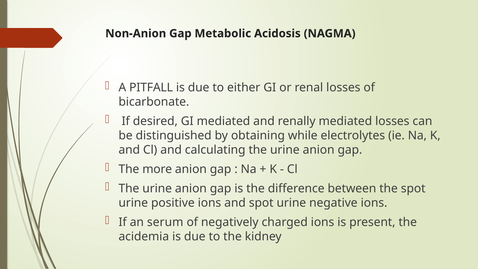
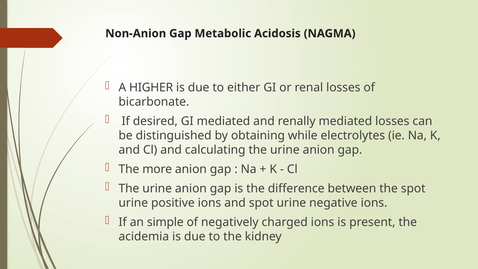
PITFALL: PITFALL -> HIGHER (151, 88)
serum: serum -> simple (165, 222)
